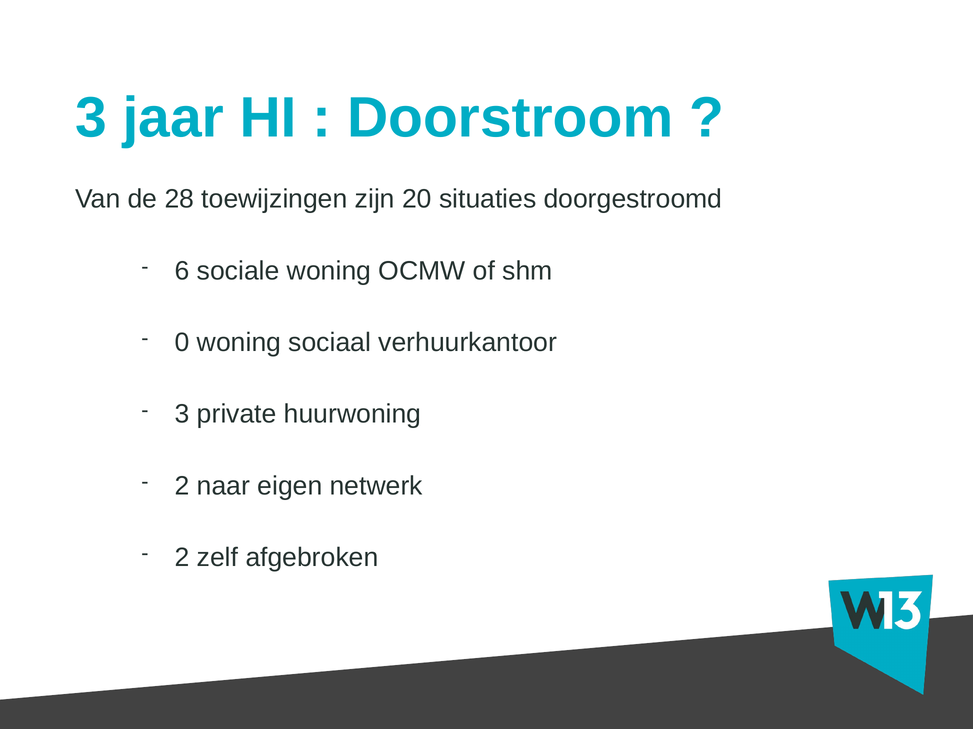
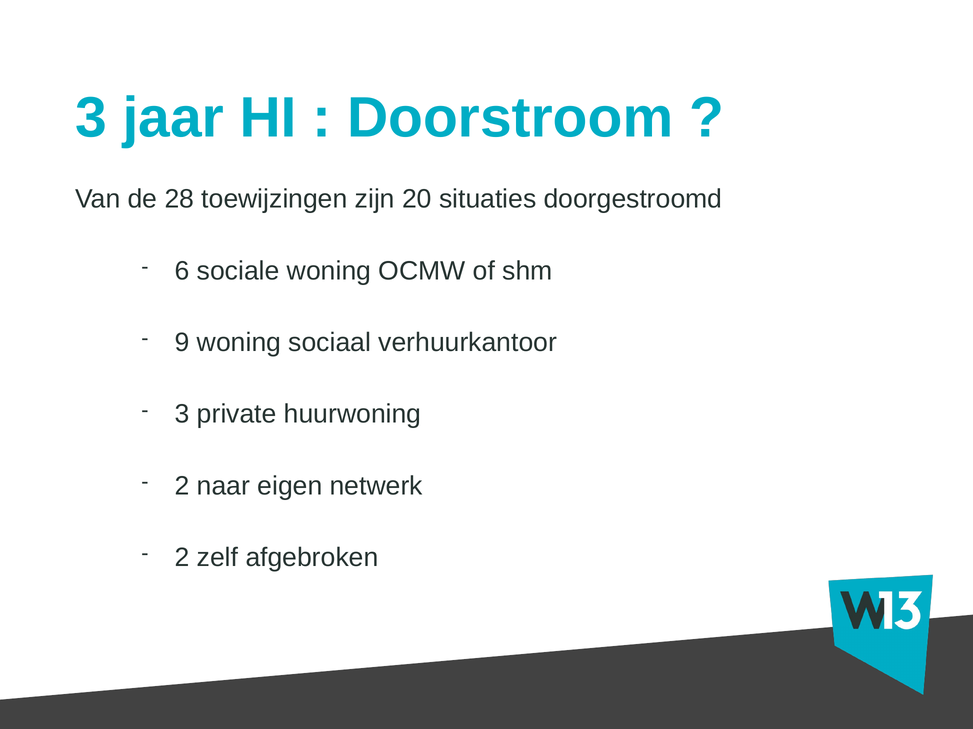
0: 0 -> 9 (182, 343)
